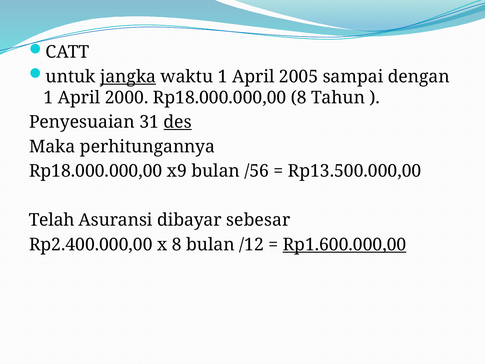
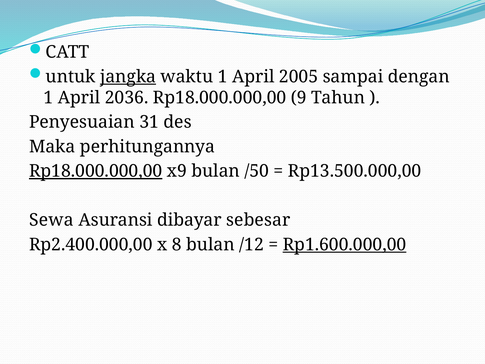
2000: 2000 -> 2036 (127, 98)
Rp18.000.000,00 8: 8 -> 9 (299, 98)
des underline: present -> none (178, 122)
Rp18.000.000,00 underline: none -> present (96, 171)
/56: /56 -> /50 (257, 171)
Telah: Telah -> Sewa (51, 220)
